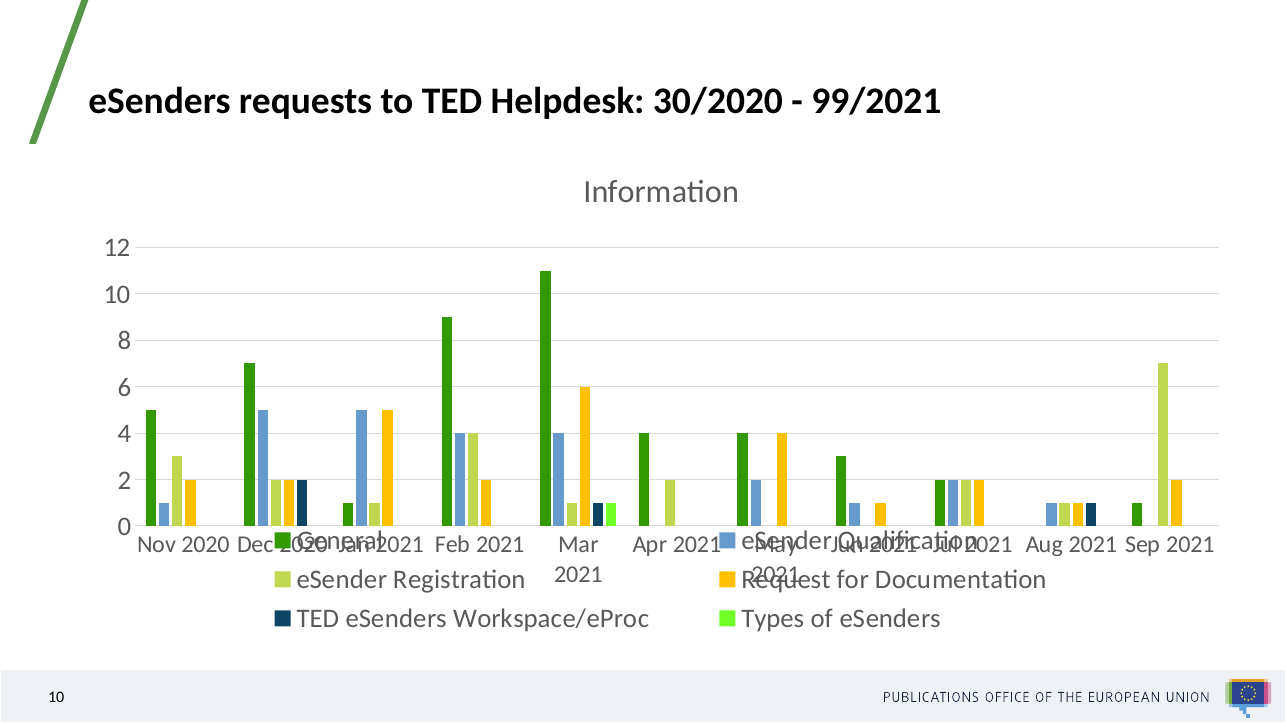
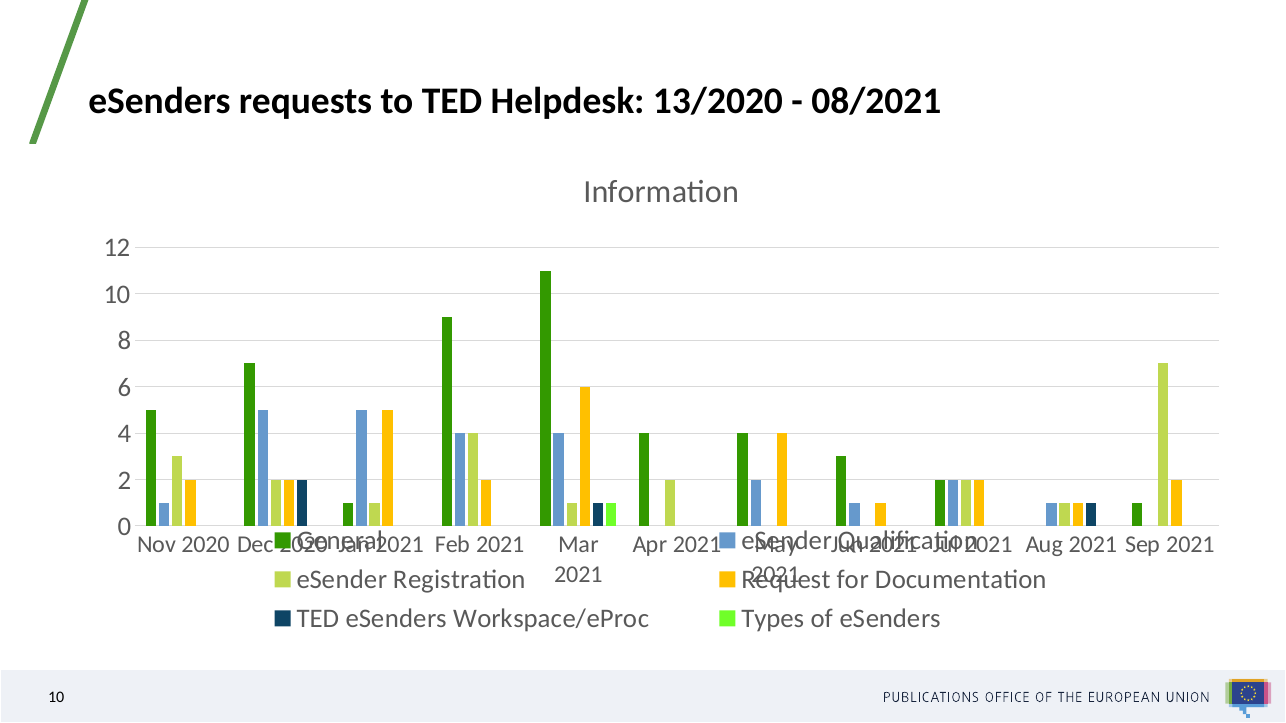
30/2020: 30/2020 -> 13/2020 (718, 101)
99/2021: 99/2021 -> 08/2021 (876, 101)
